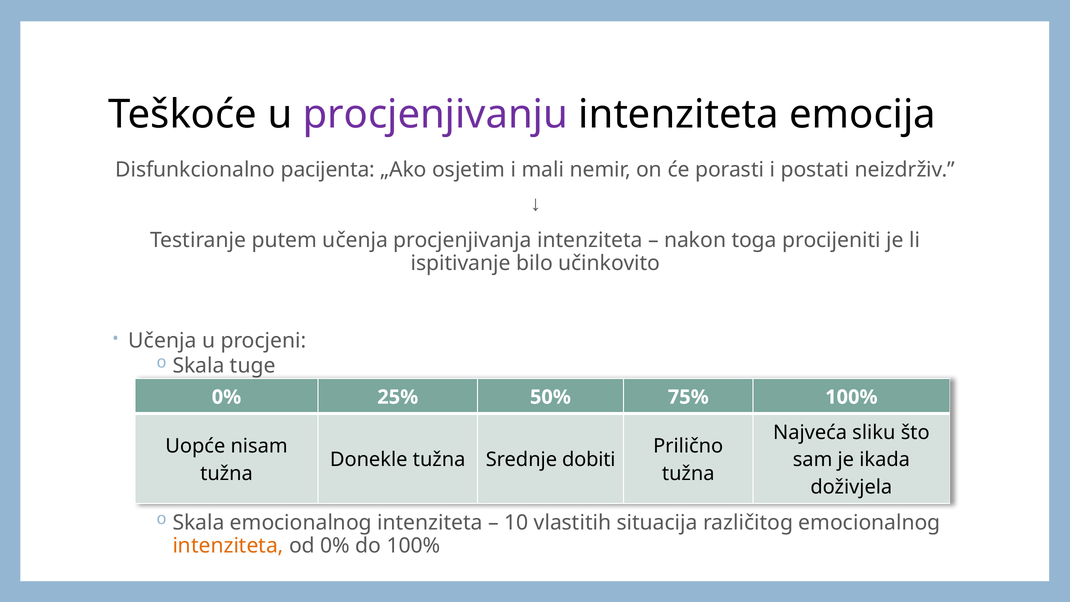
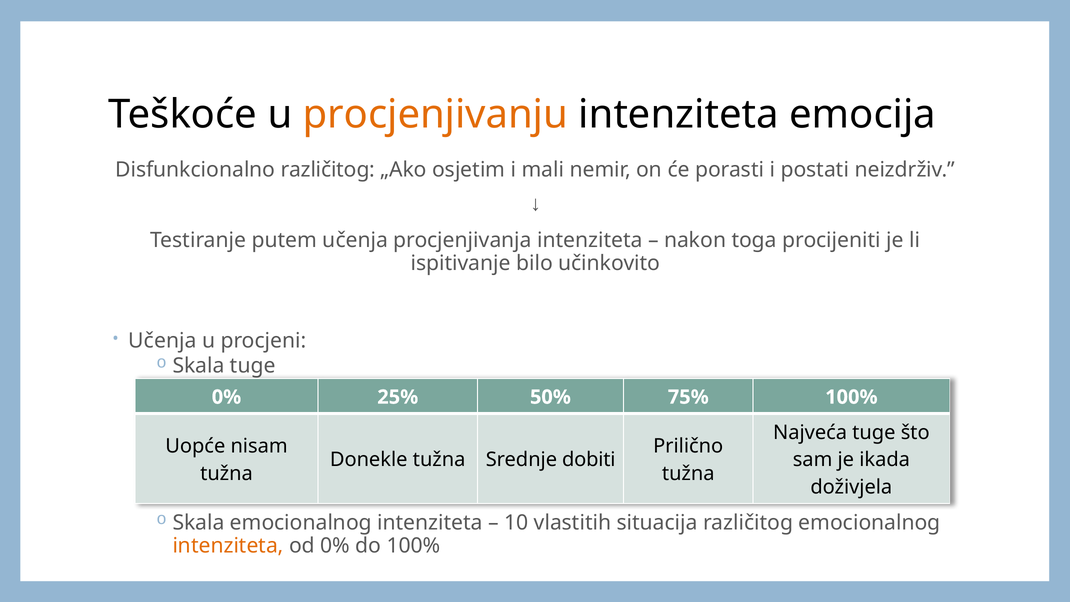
procjenjivanju colour: purple -> orange (435, 115)
Disfunkcionalno pacijenta: pacijenta -> različitog (328, 170)
Najveća sliku: sliku -> tuge (874, 432)
